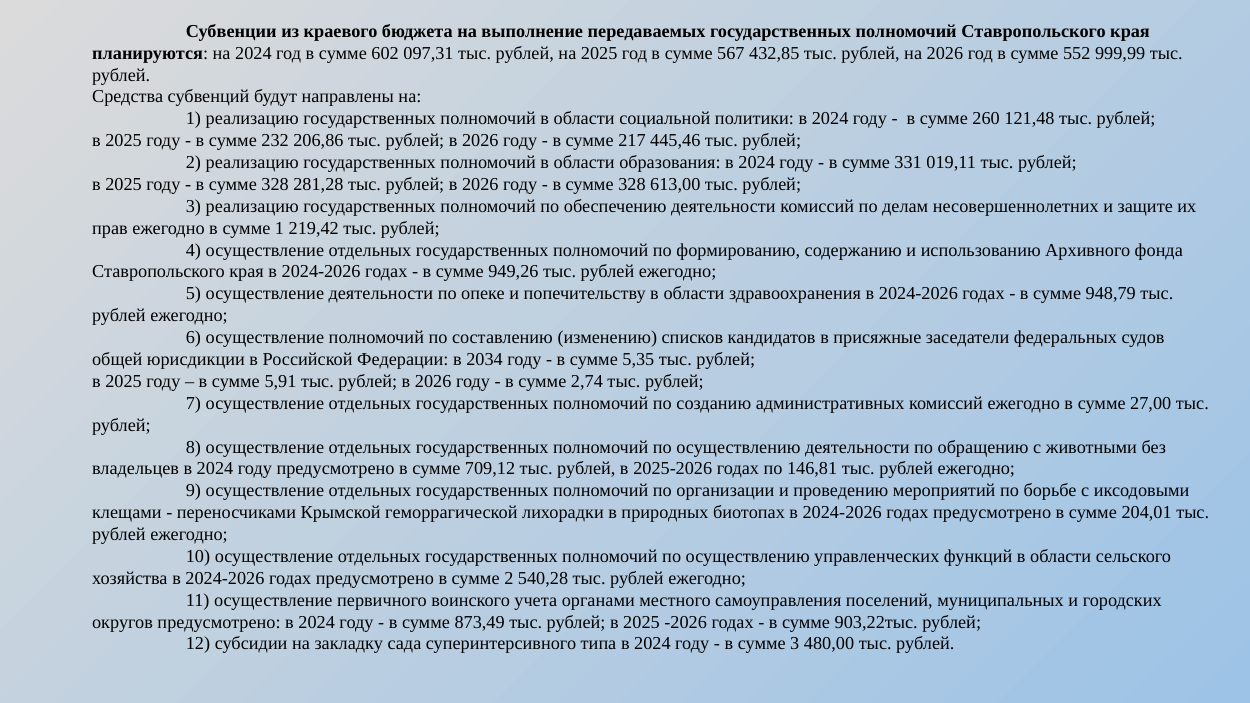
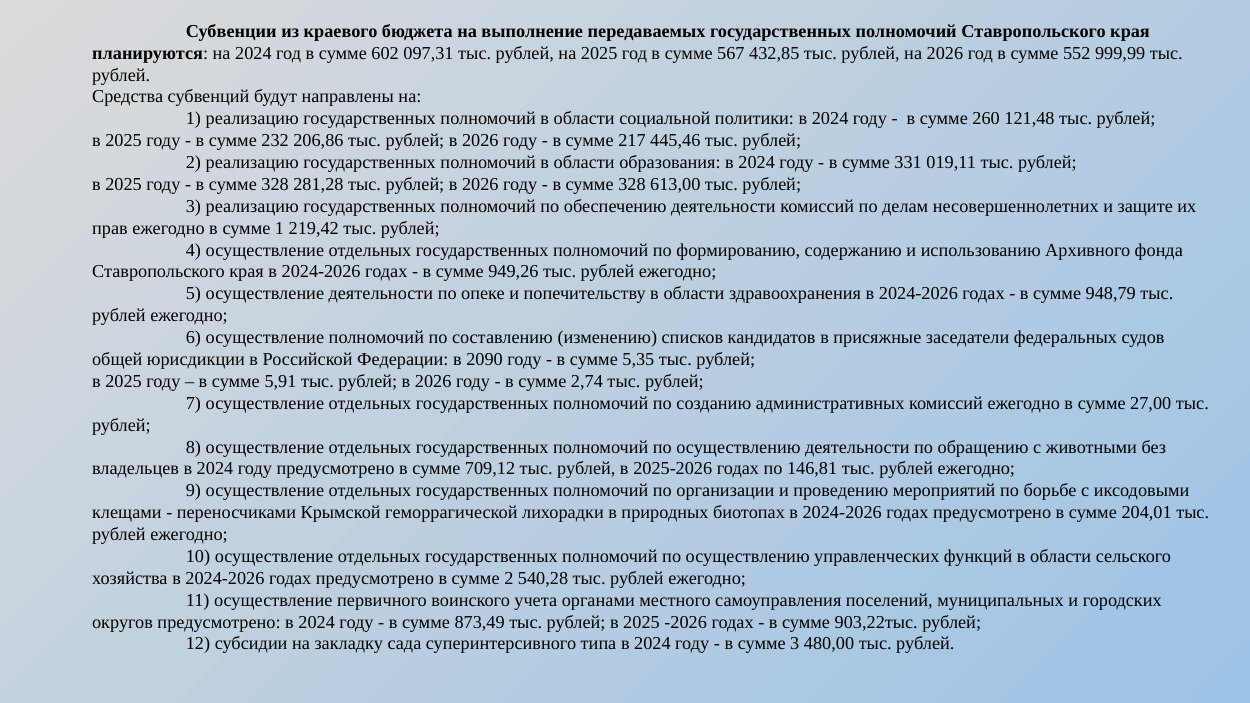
2034: 2034 -> 2090 (485, 360)
